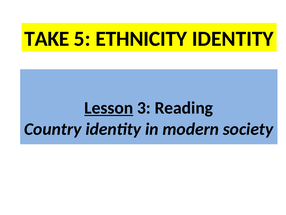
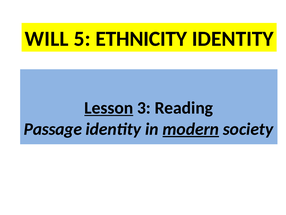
TAKE: TAKE -> WILL (47, 39)
Country: Country -> Passage (53, 129)
modern underline: none -> present (191, 129)
